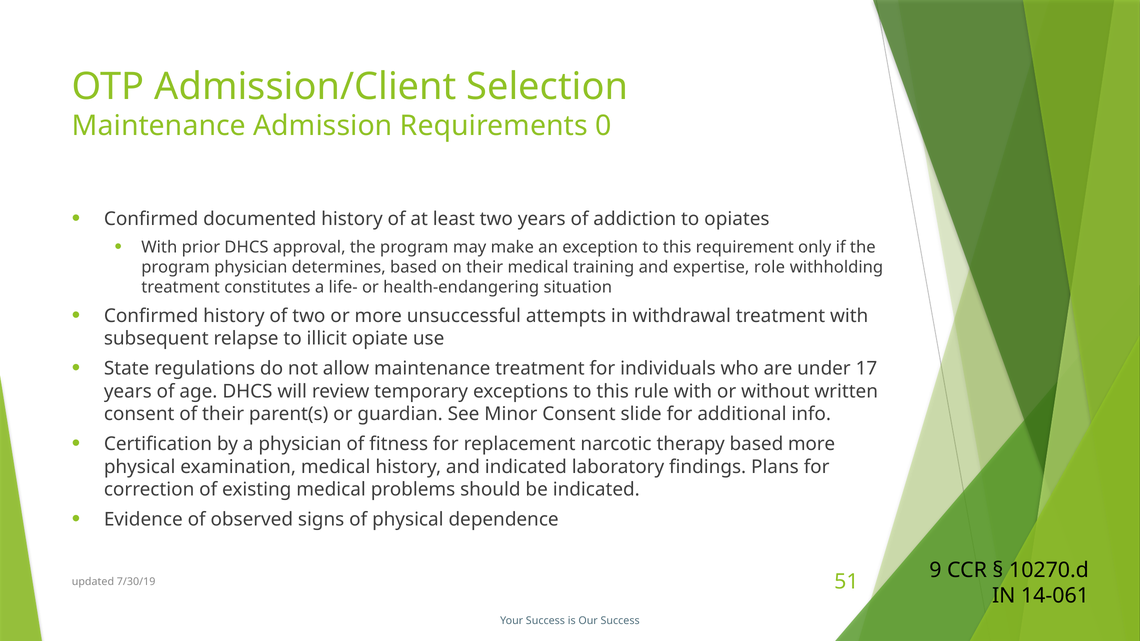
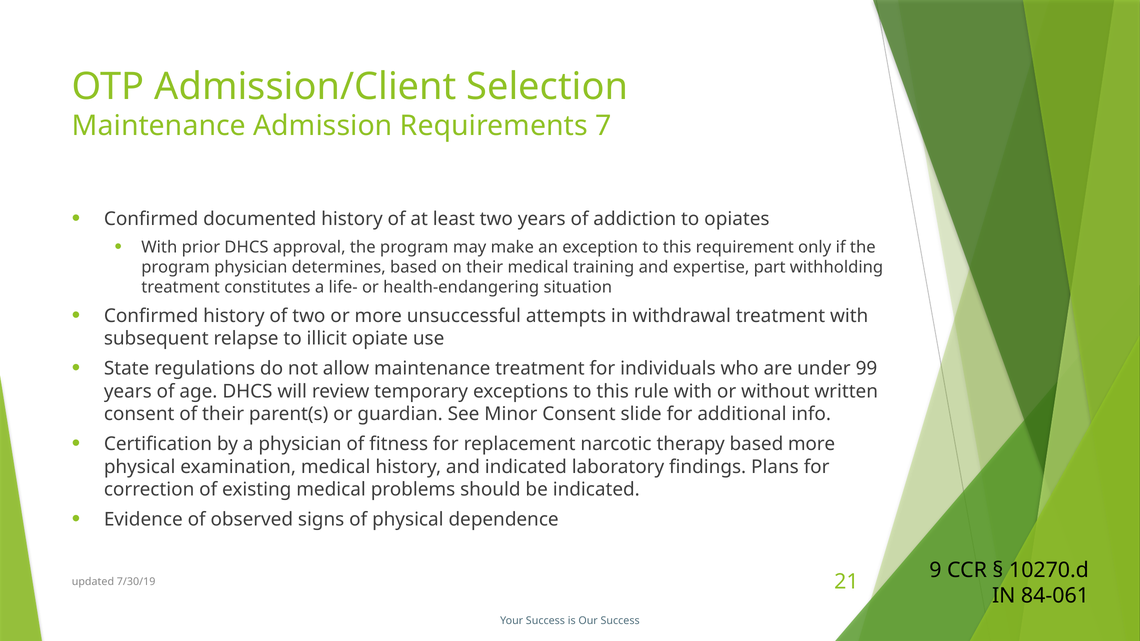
0: 0 -> 7 (603, 126)
role: role -> part (770, 267)
17: 17 -> 99 (867, 369)
51: 51 -> 21 (846, 582)
14-061: 14-061 -> 84-061 (1055, 596)
